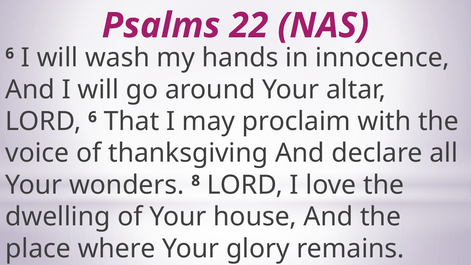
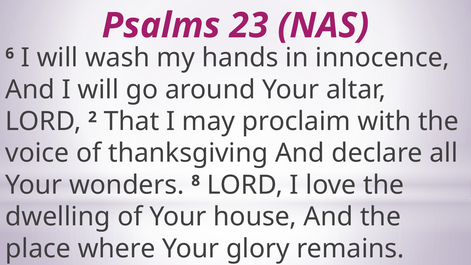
22: 22 -> 23 (249, 26)
LORD 6: 6 -> 2 (92, 117)
